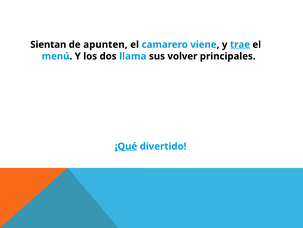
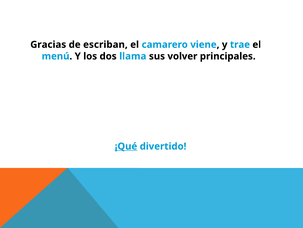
Sientan: Sientan -> Gracias (48, 44)
apunten: apunten -> escriban (105, 44)
trae underline: present -> none (240, 44)
